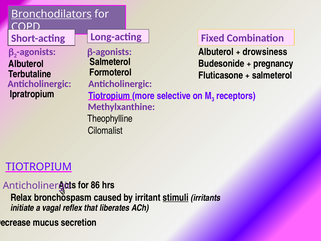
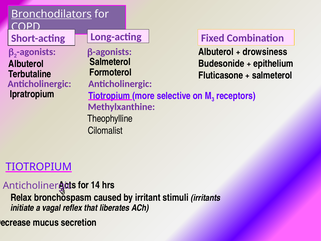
pregnancy: pregnancy -> epithelium (273, 64)
86: 86 -> 14 (95, 185)
stimuli underline: present -> none (176, 197)
